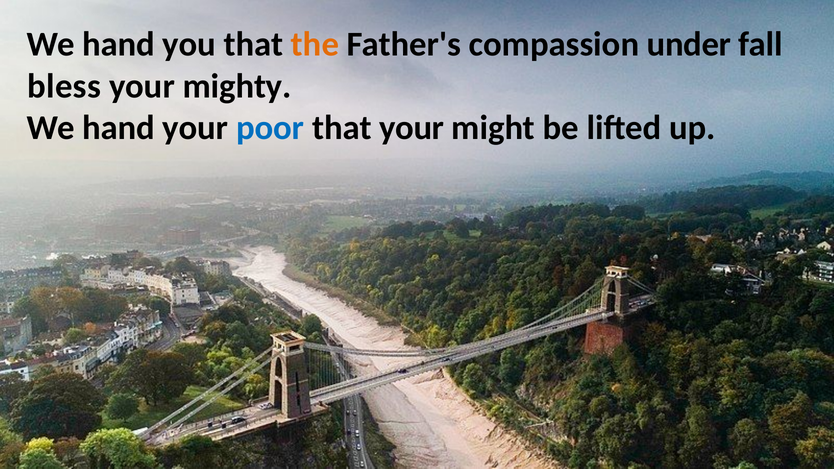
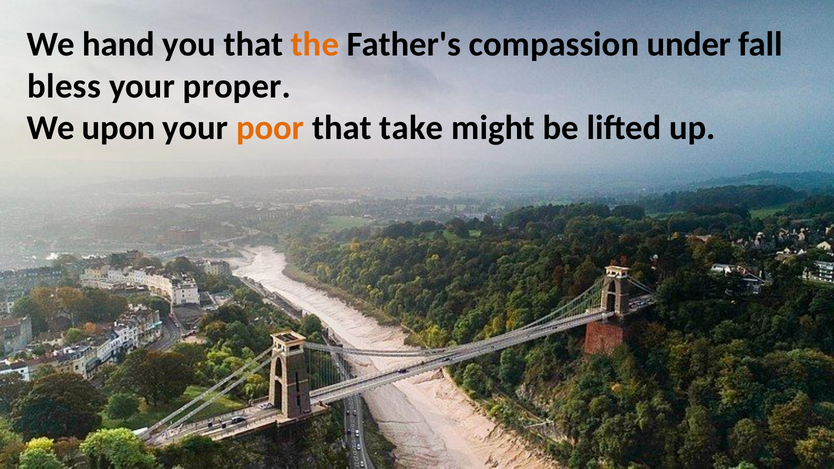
mighty: mighty -> proper (237, 86)
hand: hand -> upon (119, 128)
poor colour: blue -> orange (270, 128)
that your: your -> take (411, 128)
